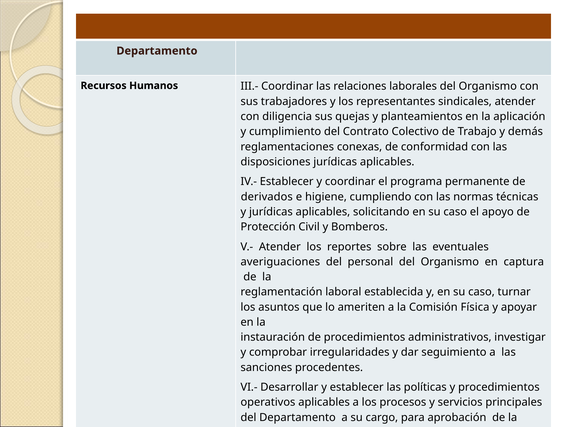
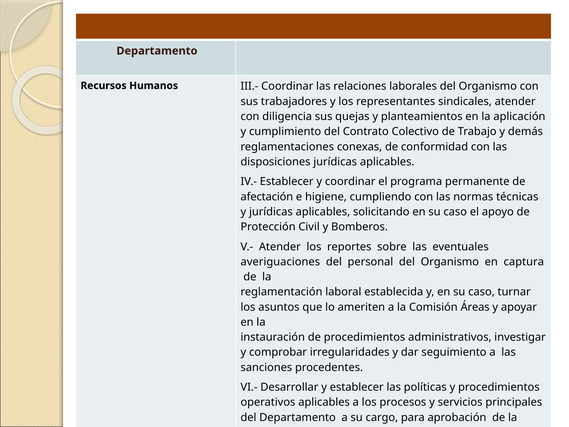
derivados: derivados -> afectación (267, 197)
Física: Física -> Áreas (475, 307)
